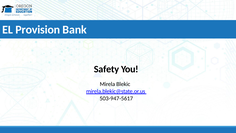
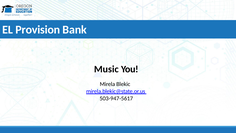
Safety: Safety -> Music (106, 69)
